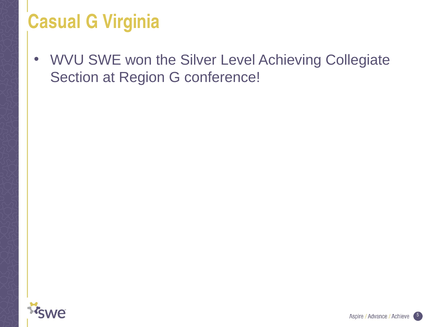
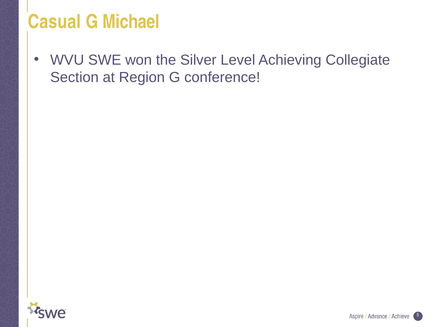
Virginia: Virginia -> Michael (131, 22)
